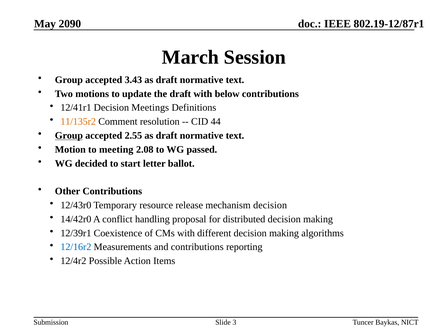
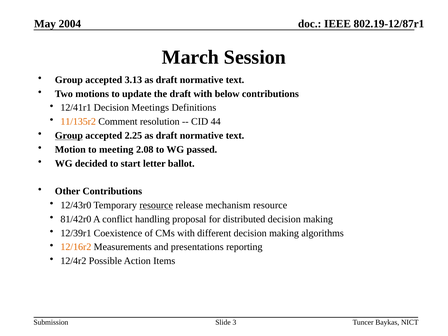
2090: 2090 -> 2004 (70, 24)
3.43: 3.43 -> 3.13 (133, 80)
2.55: 2.55 -> 2.25 (133, 136)
resource underline: none -> present (156, 205)
mechanism decision: decision -> resource (270, 205)
14/42r0: 14/42r0 -> 81/42r0 (76, 219)
12/16r2 colour: blue -> orange (76, 247)
and contributions: contributions -> presentations (197, 247)
